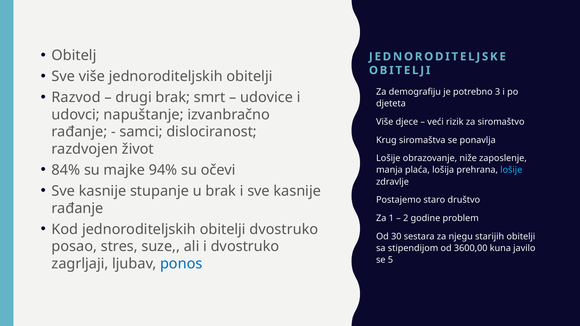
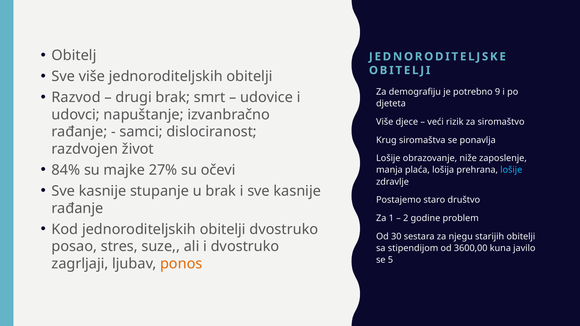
3: 3 -> 9 (498, 92)
94%: 94% -> 27% (163, 170)
ponos colour: blue -> orange (181, 264)
